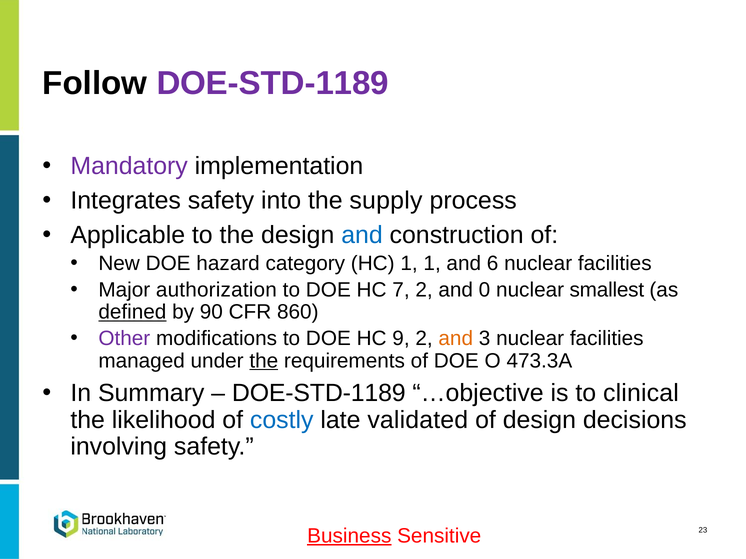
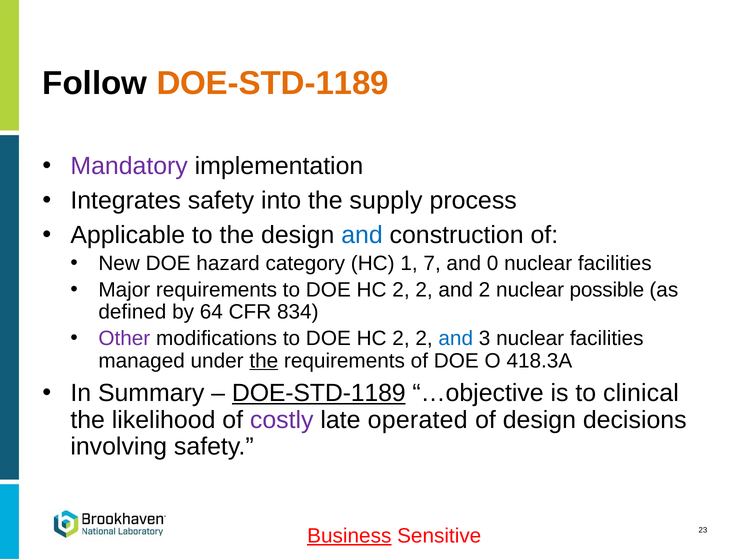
DOE-STD-1189 colour: purple -> orange (273, 84)
1 1: 1 -> 7 (432, 264)
6: 6 -> 0 (493, 264)
Major authorization: authorization -> requirements (216, 290)
7: 7 -> 2 (401, 290)
and 0: 0 -> 2 (485, 290)
smallest: smallest -> possible (607, 290)
defined underline: present -> none (132, 312)
90: 90 -> 64 (211, 312)
860: 860 -> 834 (298, 312)
9: 9 -> 2 (401, 339)
and colour: orange -> blue (456, 339)
473.3A: 473.3A -> 418.3A (539, 361)
DOE-STD-1189 underline: none -> present (319, 393)
costly colour: blue -> purple (282, 420)
validated: validated -> operated (418, 420)
